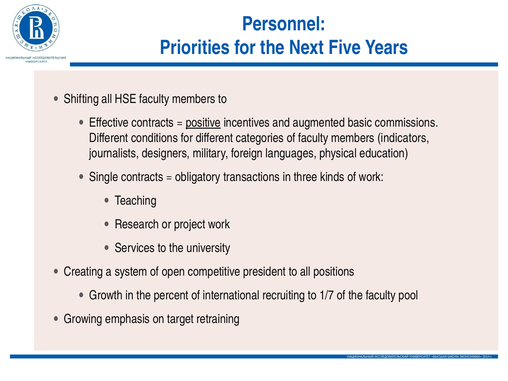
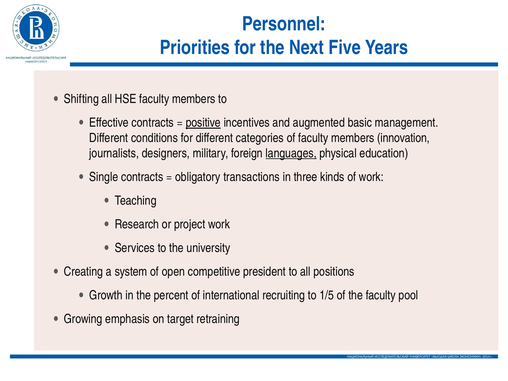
commissions: commissions -> management (407, 123)
indicators: indicators -> innovation (404, 138)
languages underline: none -> present (291, 153)
1/7: 1/7 -> 1/5 (327, 295)
